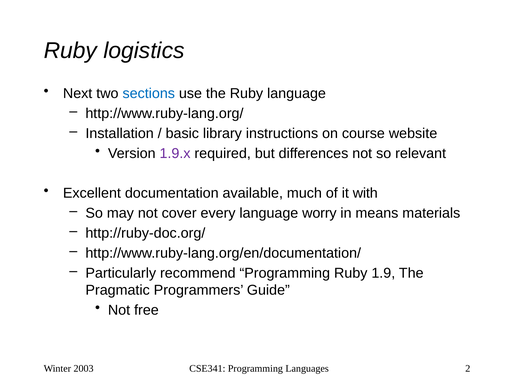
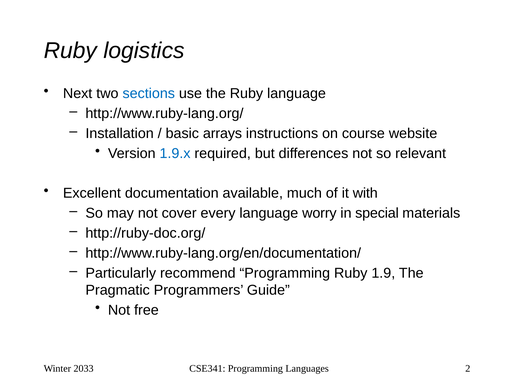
library: library -> arrays (222, 134)
1.9.x colour: purple -> blue (175, 154)
means: means -> special (377, 213)
2003: 2003 -> 2033 (84, 369)
